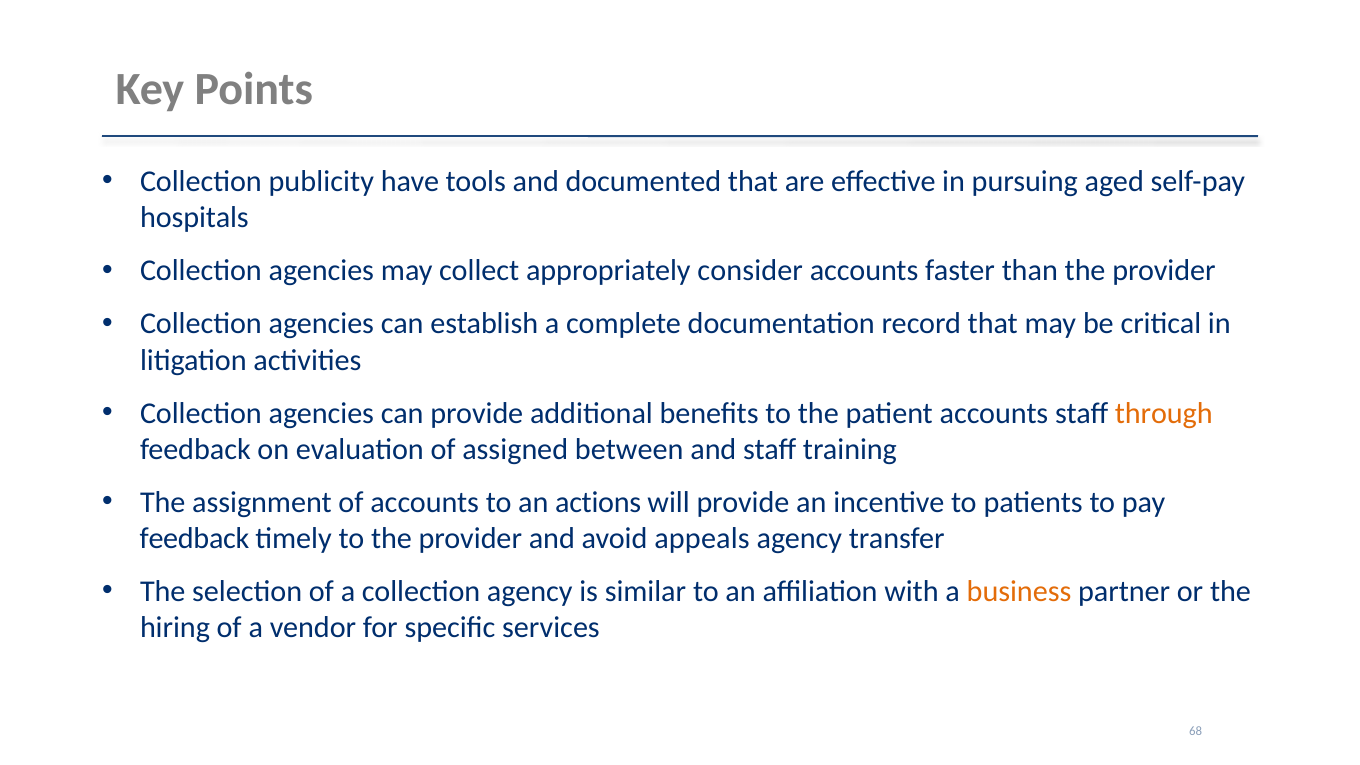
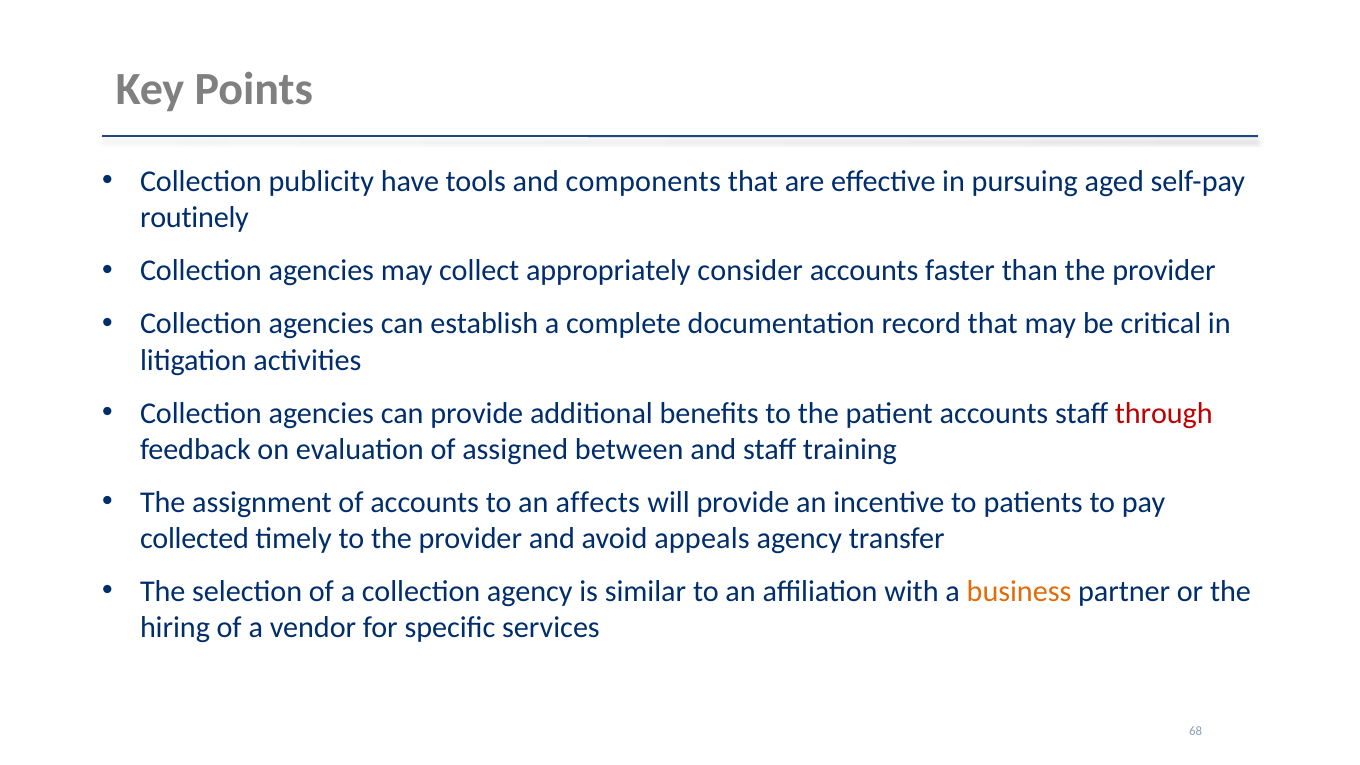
documented: documented -> components (643, 182)
hospitals: hospitals -> routinely (194, 218)
through colour: orange -> red (1164, 413)
actions: actions -> affects (598, 502)
feedback: feedback -> collected (194, 539)
